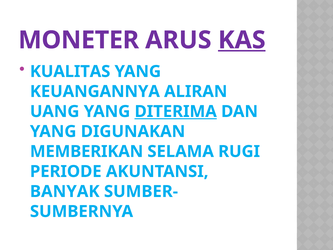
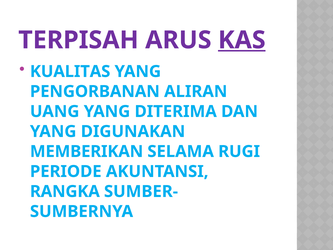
MONETER: MONETER -> TERPISAH (78, 40)
KEUANGANNYA: KEUANGANNYA -> PENGORBANAN (95, 91)
DITERIMA underline: present -> none (176, 111)
BANYAK: BANYAK -> RANGKA (65, 191)
